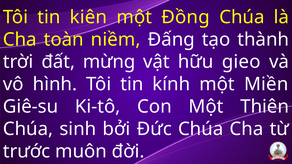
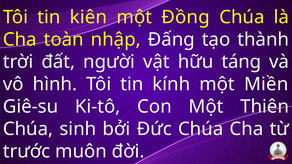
niềm: niềm -> nhập (116, 40)
mừng: mừng -> người (109, 62)
gieo: gieo -> táng (241, 62)
